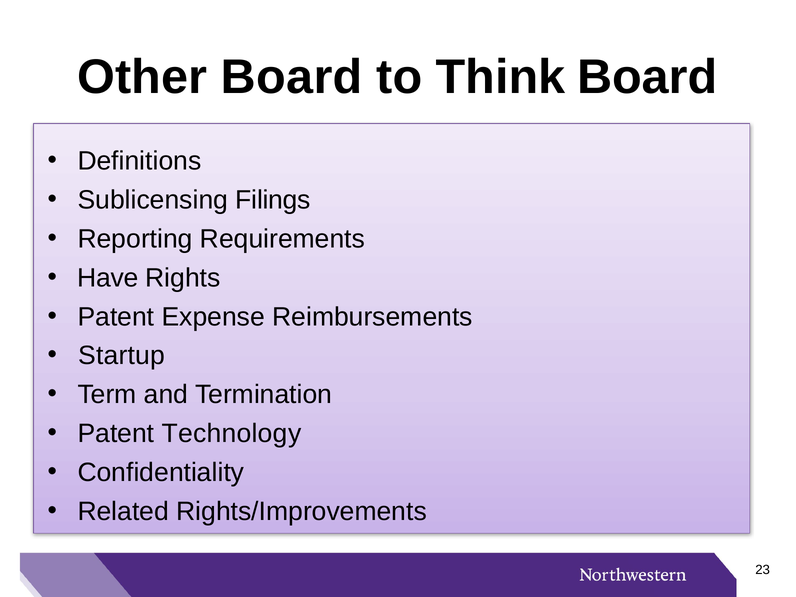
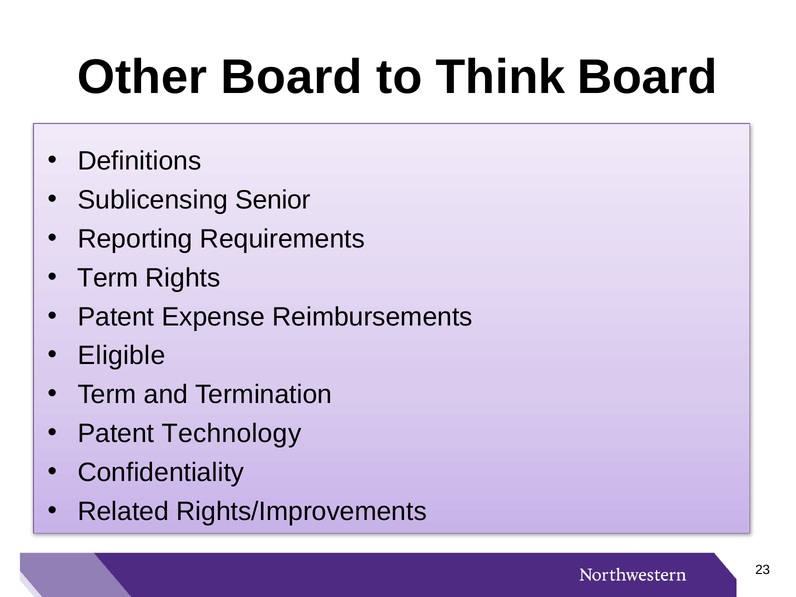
Filings: Filings -> Senior (273, 200)
Have: Have -> Term (108, 278)
Startup: Startup -> Eligible (122, 356)
